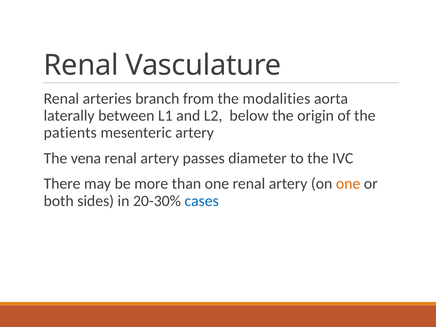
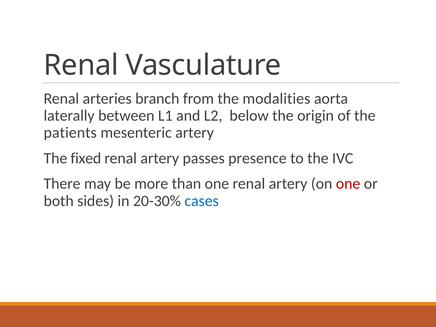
vena: vena -> fixed (86, 158)
diameter: diameter -> presence (257, 158)
one colour: orange -> red (348, 184)
